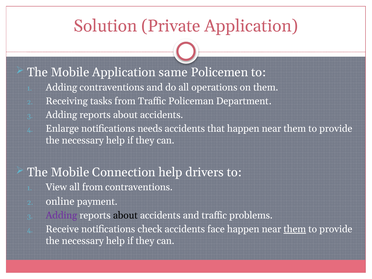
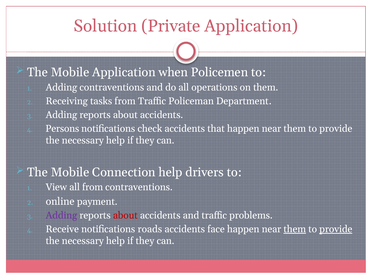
same: same -> when (173, 72)
Enlarge: Enlarge -> Persons (62, 129)
needs: needs -> check (150, 129)
about colour: black -> red (125, 215)
check: check -> roads (150, 229)
provide underline: none -> present (336, 229)
